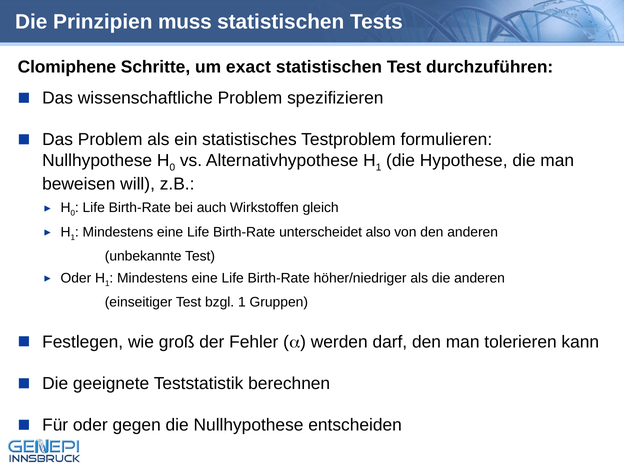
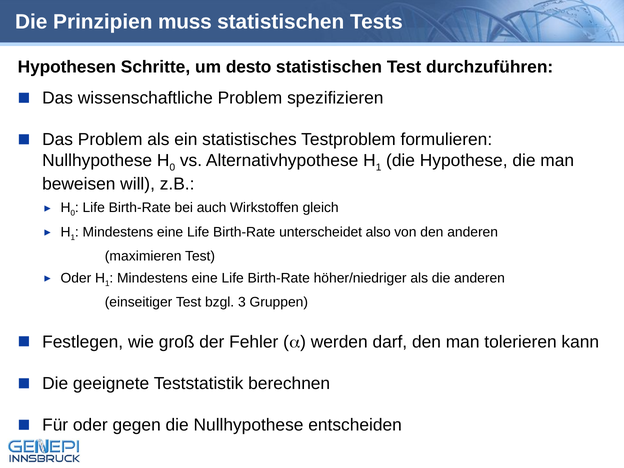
Clomiphene: Clomiphene -> Hypothesen (67, 67)
exact: exact -> desto (249, 67)
unbekannte: unbekannte -> maximieren (143, 256)
bzgl 1: 1 -> 3 (242, 302)
